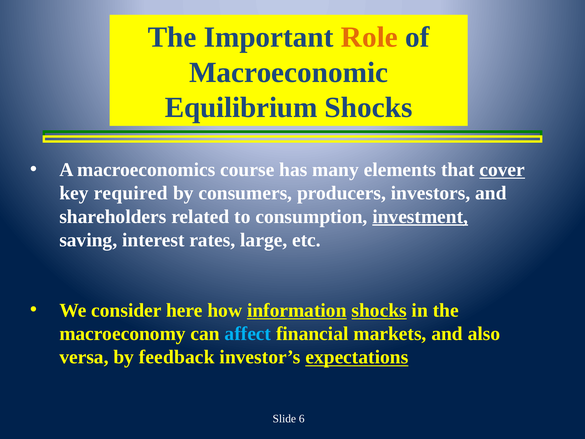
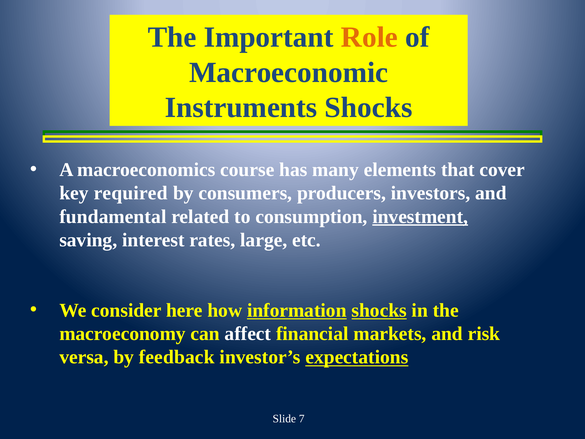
Equilibrium: Equilibrium -> Instruments (241, 107)
cover underline: present -> none (502, 170)
shareholders: shareholders -> fundamental (113, 217)
affect colour: light blue -> white (248, 334)
also: also -> risk (484, 334)
6: 6 -> 7 (302, 418)
